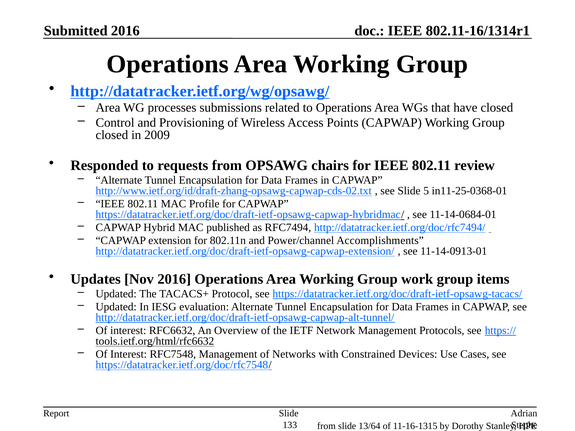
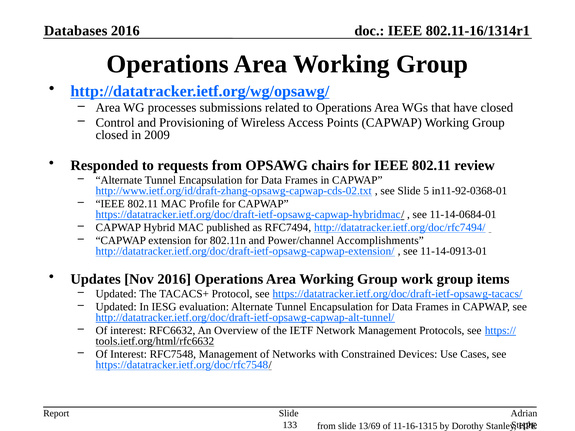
Submitted: Submitted -> Databases (76, 31)
in11-25-0368-01: in11-25-0368-01 -> in11-92-0368-01 (469, 191)
13/64: 13/64 -> 13/69 (369, 426)
